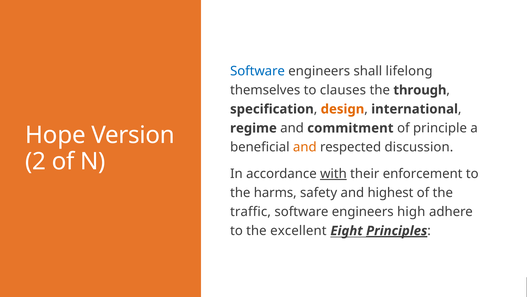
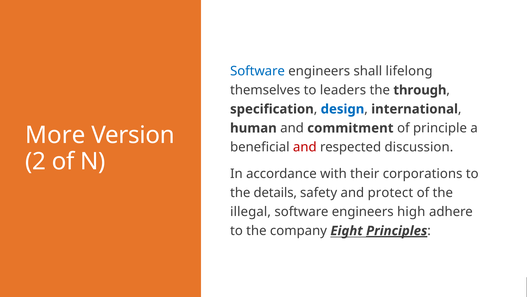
clauses: clauses -> leaders (343, 90)
design colour: orange -> blue (342, 109)
regime: regime -> human (253, 128)
Hope: Hope -> More (55, 135)
and colour: orange -> red (305, 147)
with underline: present -> none (333, 174)
enforcement: enforcement -> corporations (423, 174)
harms: harms -> details (275, 192)
highest: highest -> protect (390, 192)
traffic: traffic -> illegal (251, 211)
excellent: excellent -> company (298, 230)
